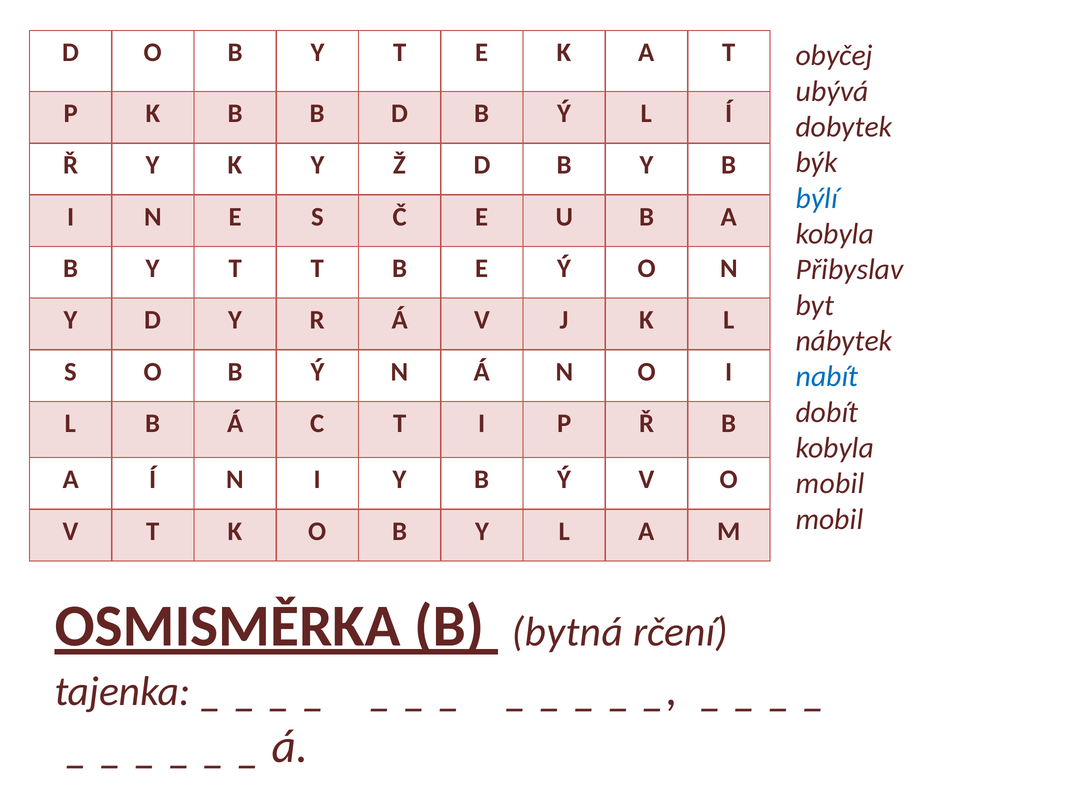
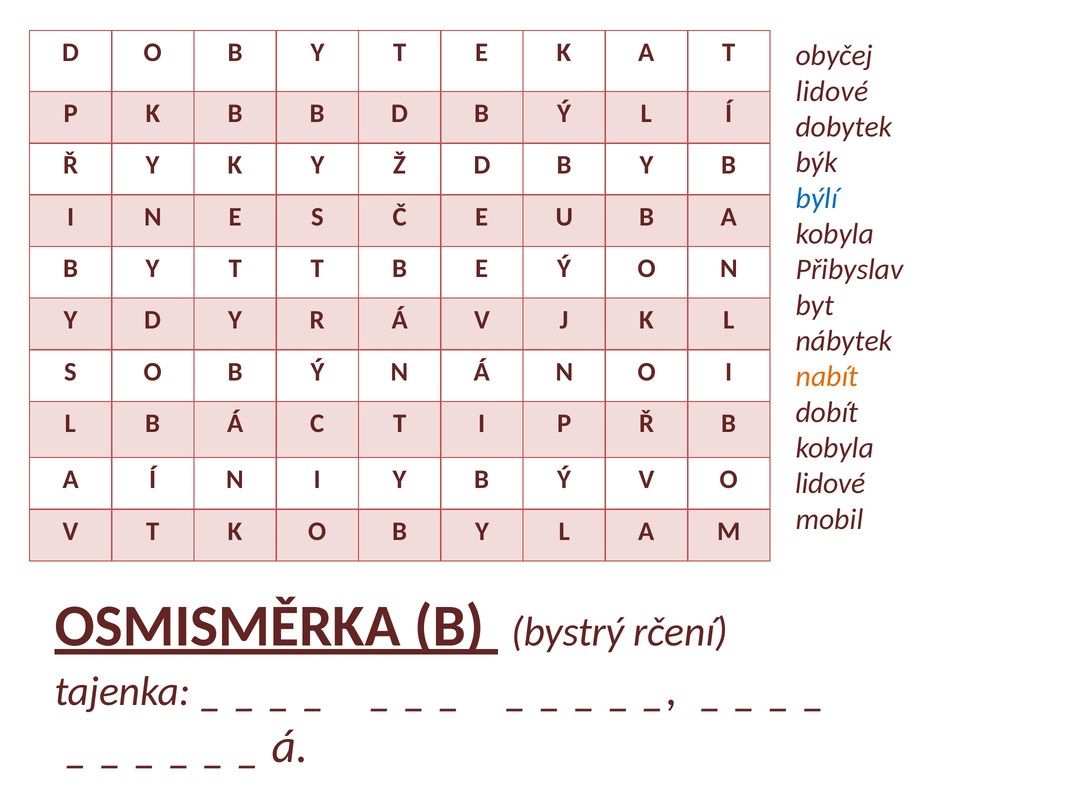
ubývá: ubývá -> lidové (832, 91)
nabít colour: blue -> orange (827, 376)
mobil: mobil -> lidové (830, 483)
bytná: bytná -> bystrý (568, 632)
